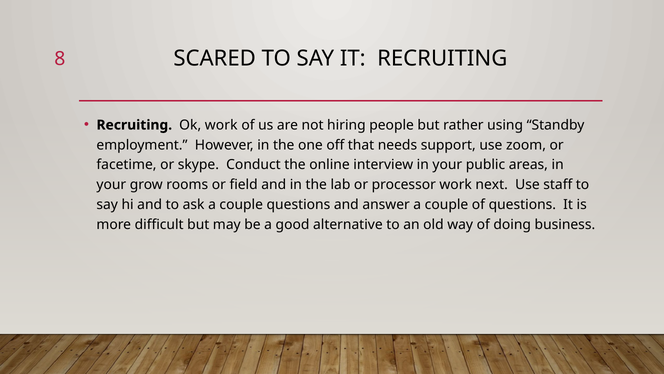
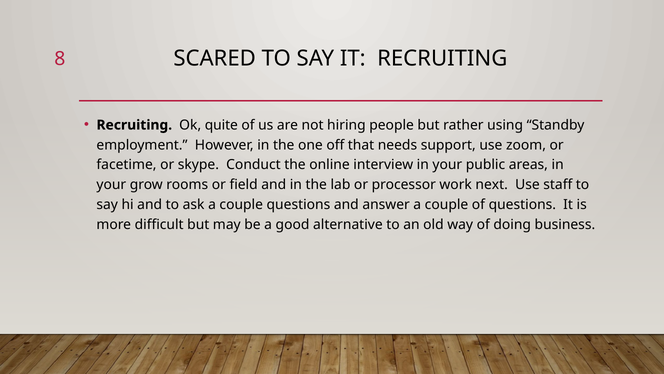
Ok work: work -> quite (221, 125)
